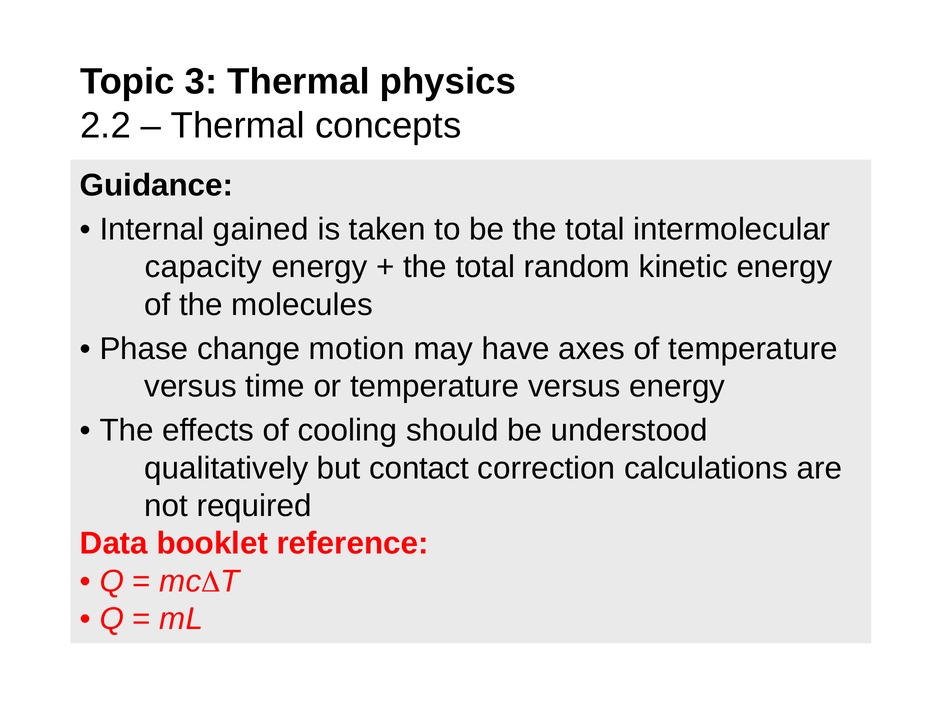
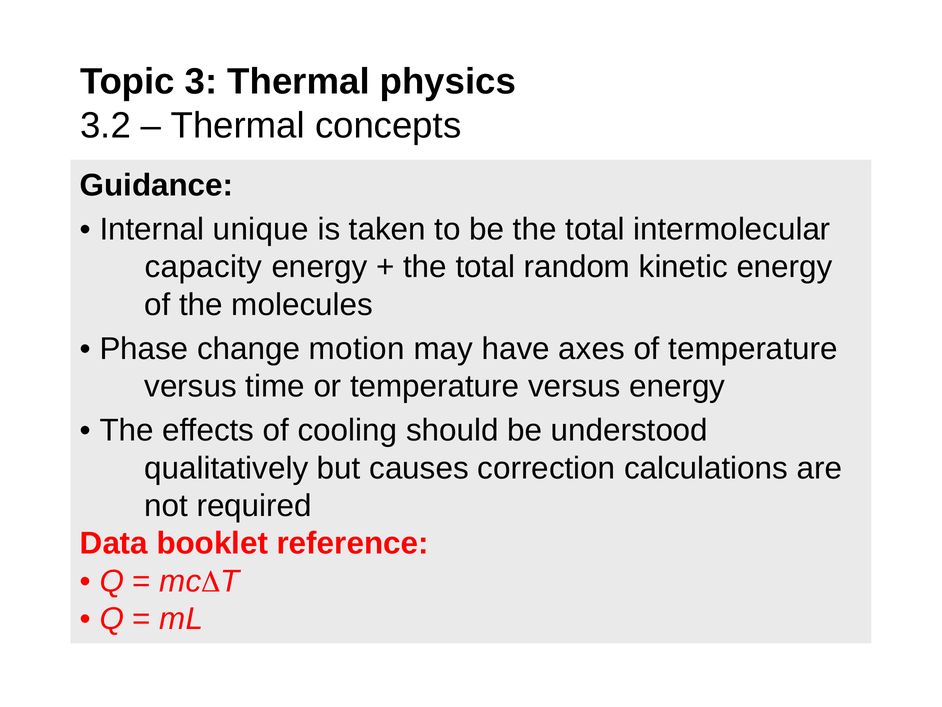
2.2: 2.2 -> 3.2 (105, 126)
gained: gained -> unique (261, 229)
contact: contact -> causes (419, 468)
